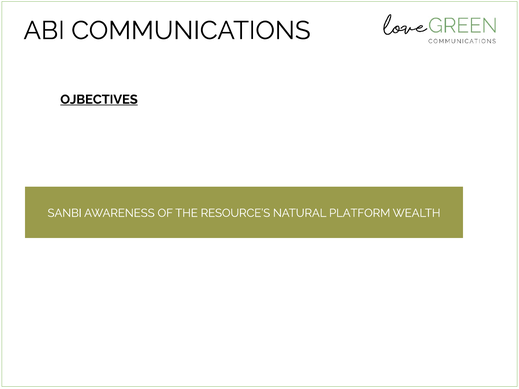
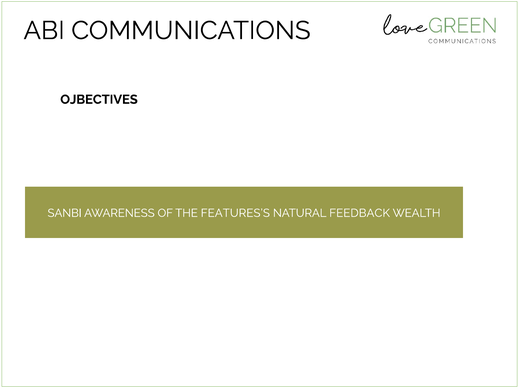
OJBECTIVES underline: present -> none (99, 100)
RESOURCE’S: RESOURCE’S -> FEATURES’S (235, 213)
PLATFORM: PLATFORM -> FEEDBACK (360, 213)
